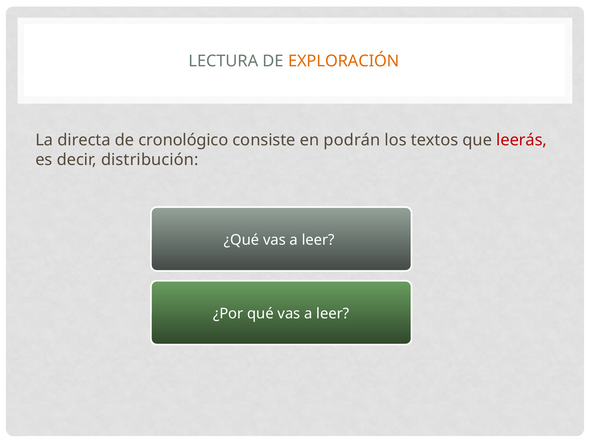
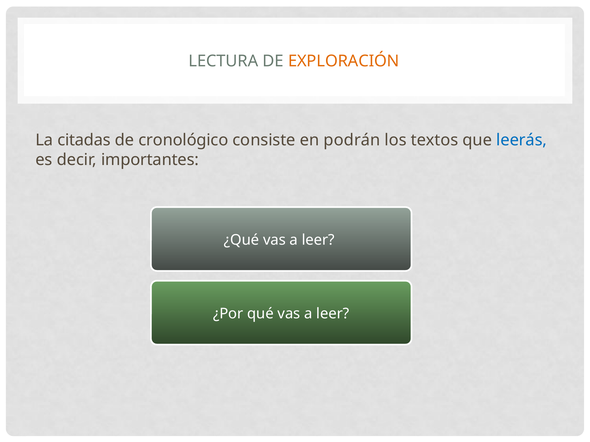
directa: directa -> citadas (84, 140)
leerás colour: red -> blue (522, 140)
distribución: distribución -> importantes (150, 160)
